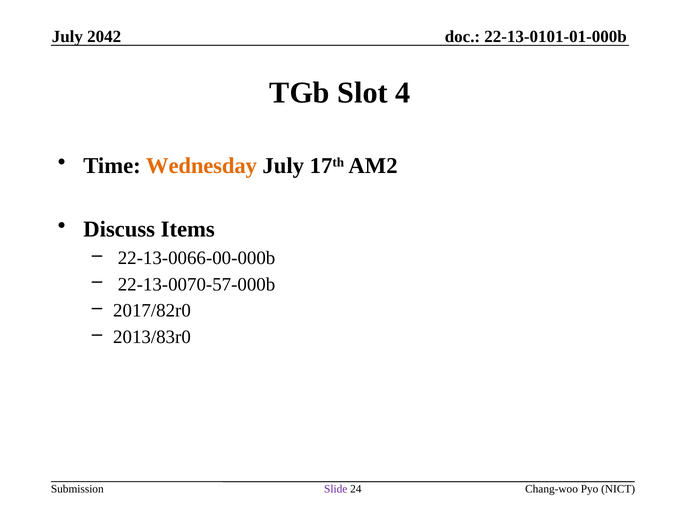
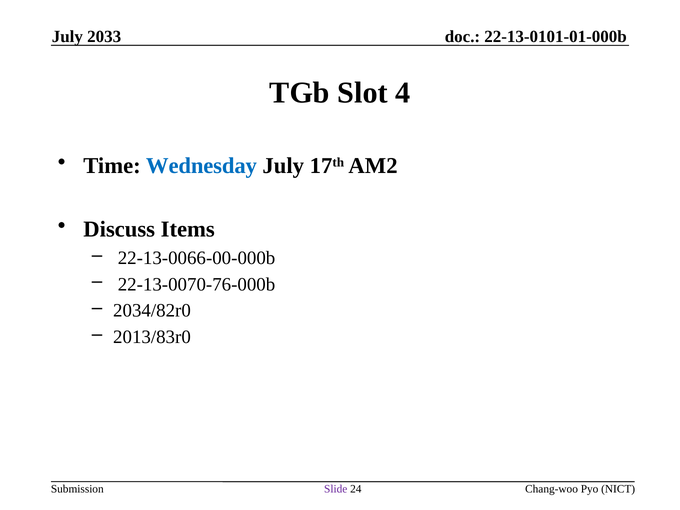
2042: 2042 -> 2033 (104, 36)
Wednesday colour: orange -> blue (201, 166)
22-13-0070-57-000b: 22-13-0070-57-000b -> 22-13-0070-76-000b (197, 284)
2017/82r0: 2017/82r0 -> 2034/82r0 (152, 311)
